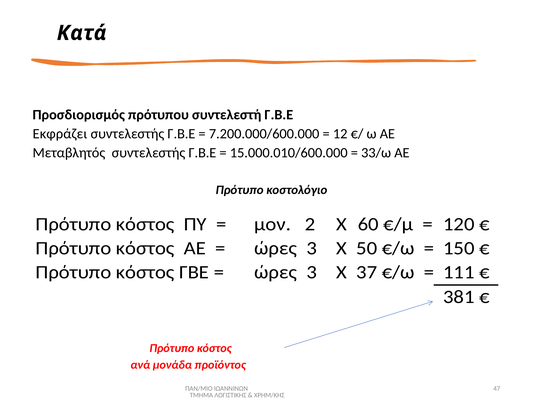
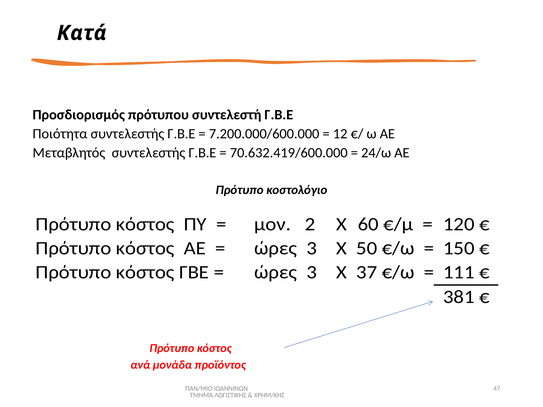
Εκφράζει: Εκφράζει -> Ποιότητα (60, 134)
15.000.010/600.000: 15.000.010/600.000 -> 70.632.419/600.000 (289, 153)
33/ω: 33/ω -> 24/ω (376, 153)
